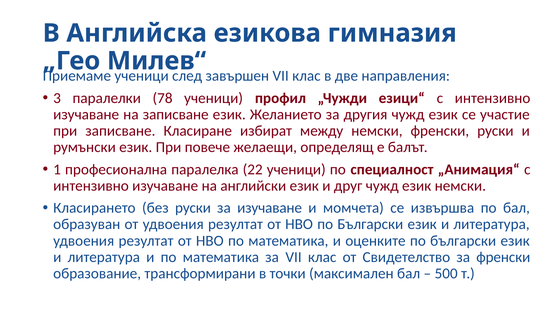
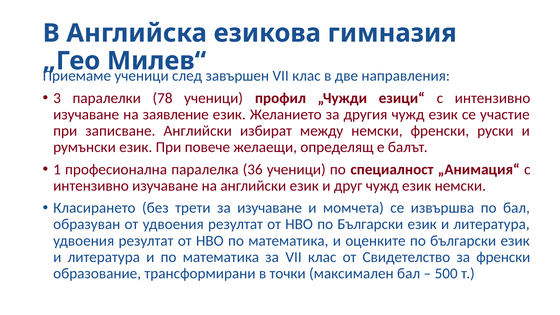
на записване: записване -> заявление (176, 114)
записване Класиране: Класиране -> Английски (198, 131)
22: 22 -> 36 (253, 169)
без руски: руски -> трети (193, 208)
